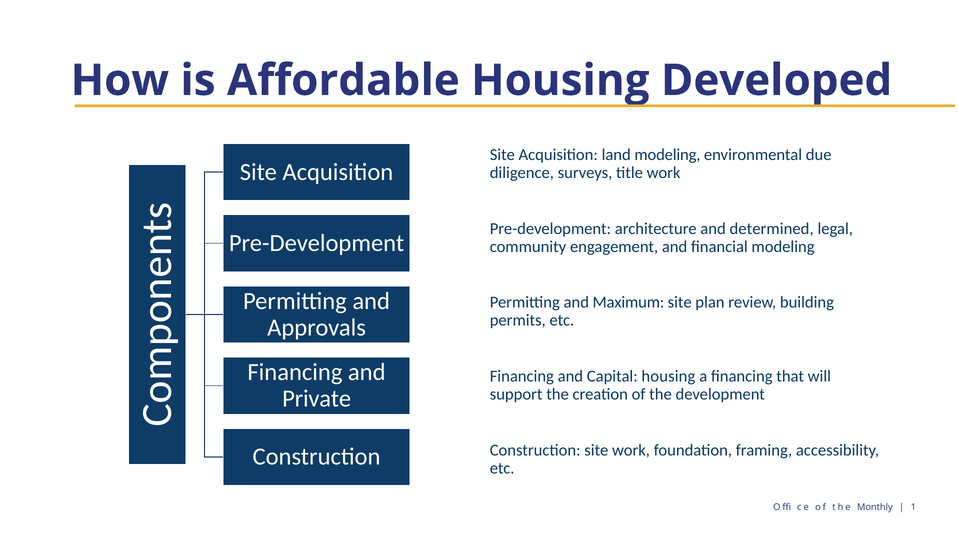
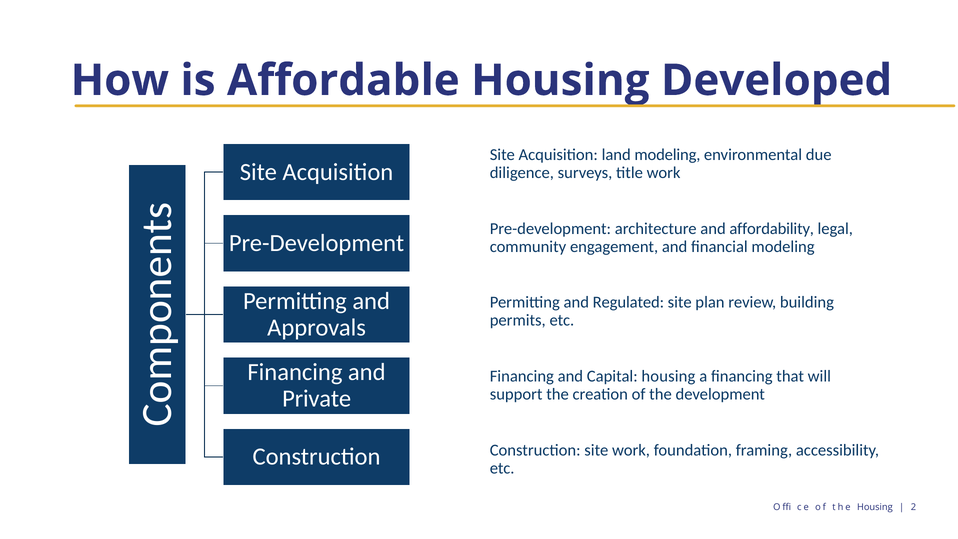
determined: determined -> affordability (772, 229)
Maximum: Maximum -> Regulated (628, 302)
the Monthly: Monthly -> Housing (875, 507)
1: 1 -> 2 (913, 507)
